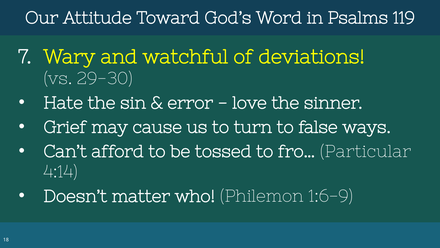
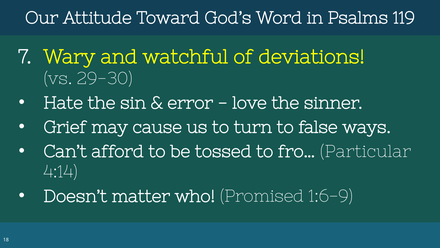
Philemon: Philemon -> Promised (262, 196)
